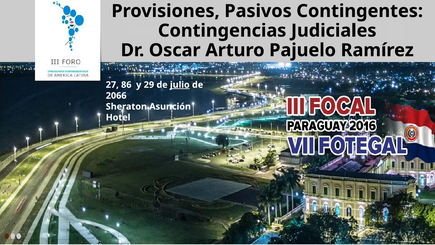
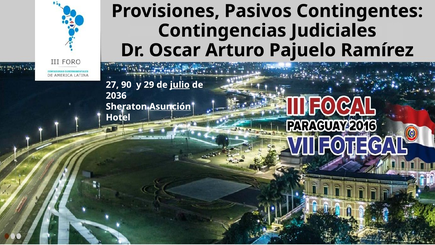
86: 86 -> 90 (126, 85)
2066: 2066 -> 2036 (116, 96)
Asunción underline: none -> present (170, 106)
